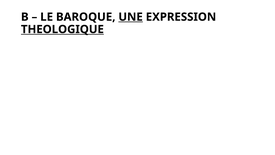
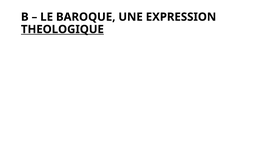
UNE underline: present -> none (131, 17)
